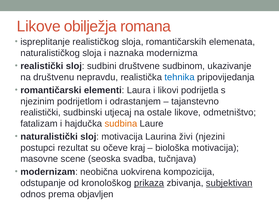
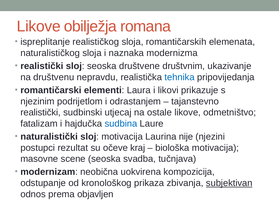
sloj sudbini: sudbini -> seoska (102, 66)
sudbinom: sudbinom -> društvnim (184, 66)
podrijetla: podrijetla -> prikazuje (200, 90)
sudbina colour: orange -> blue (121, 124)
živi: živi -> nije (186, 137)
prikaza underline: present -> none (149, 183)
